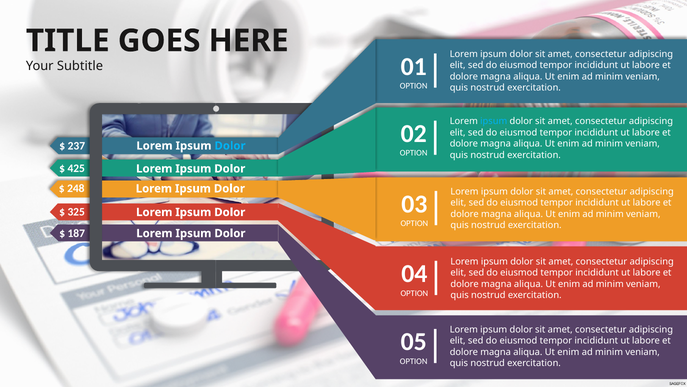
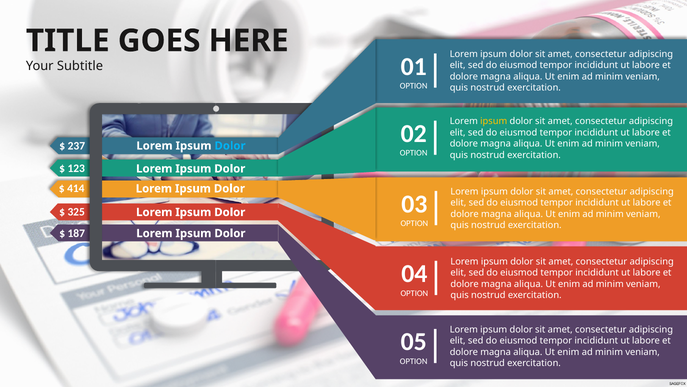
ipsum colour: light blue -> yellow (494, 121)
425: 425 -> 123 (76, 168)
248: 248 -> 414 (76, 188)
